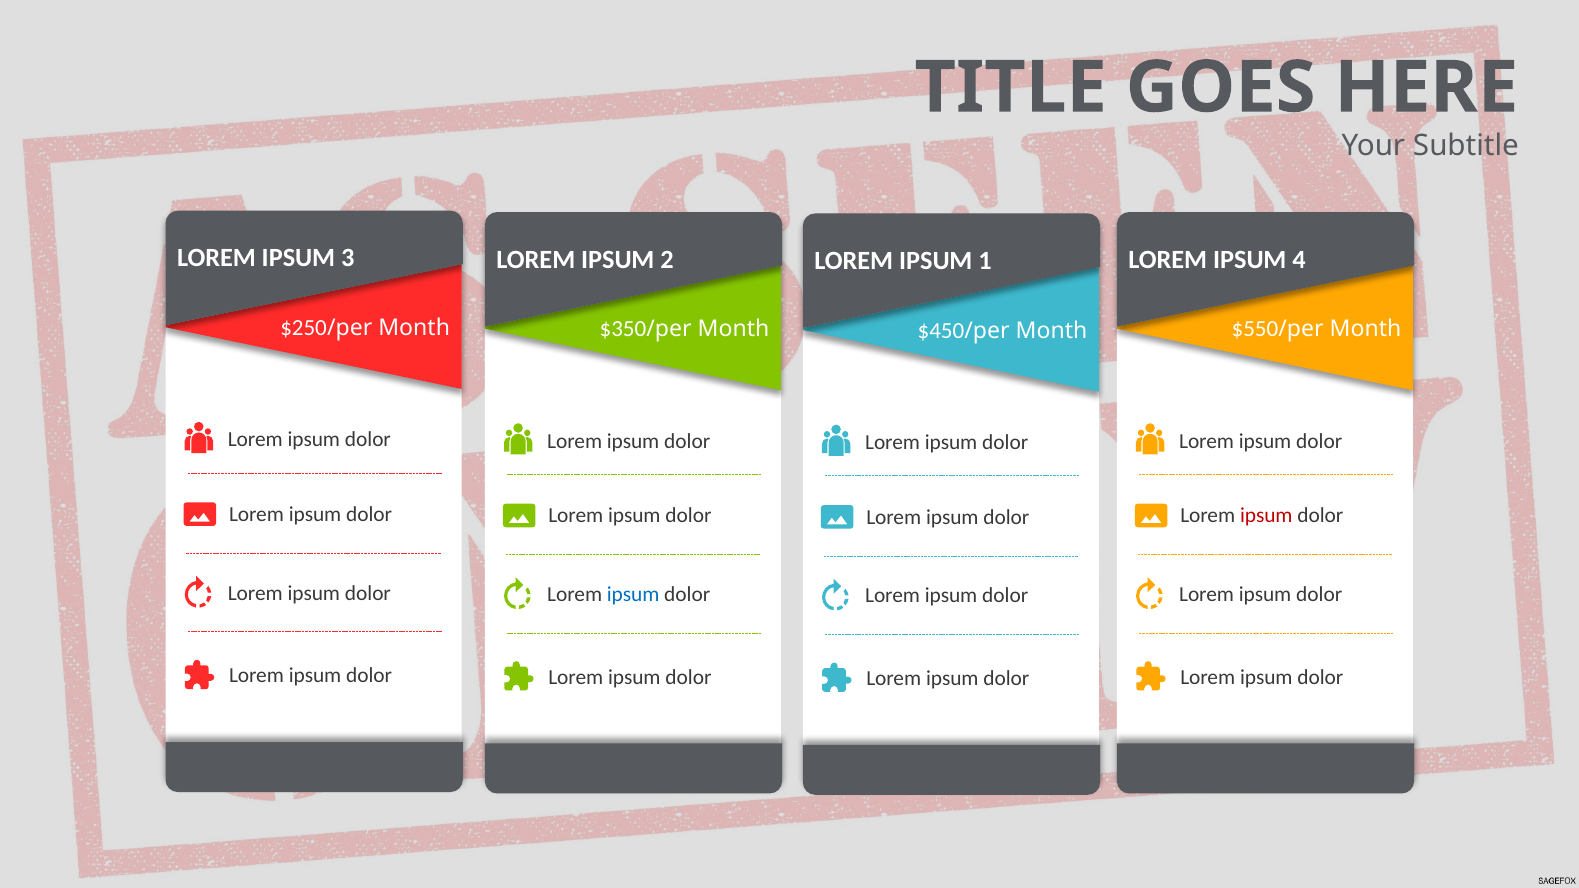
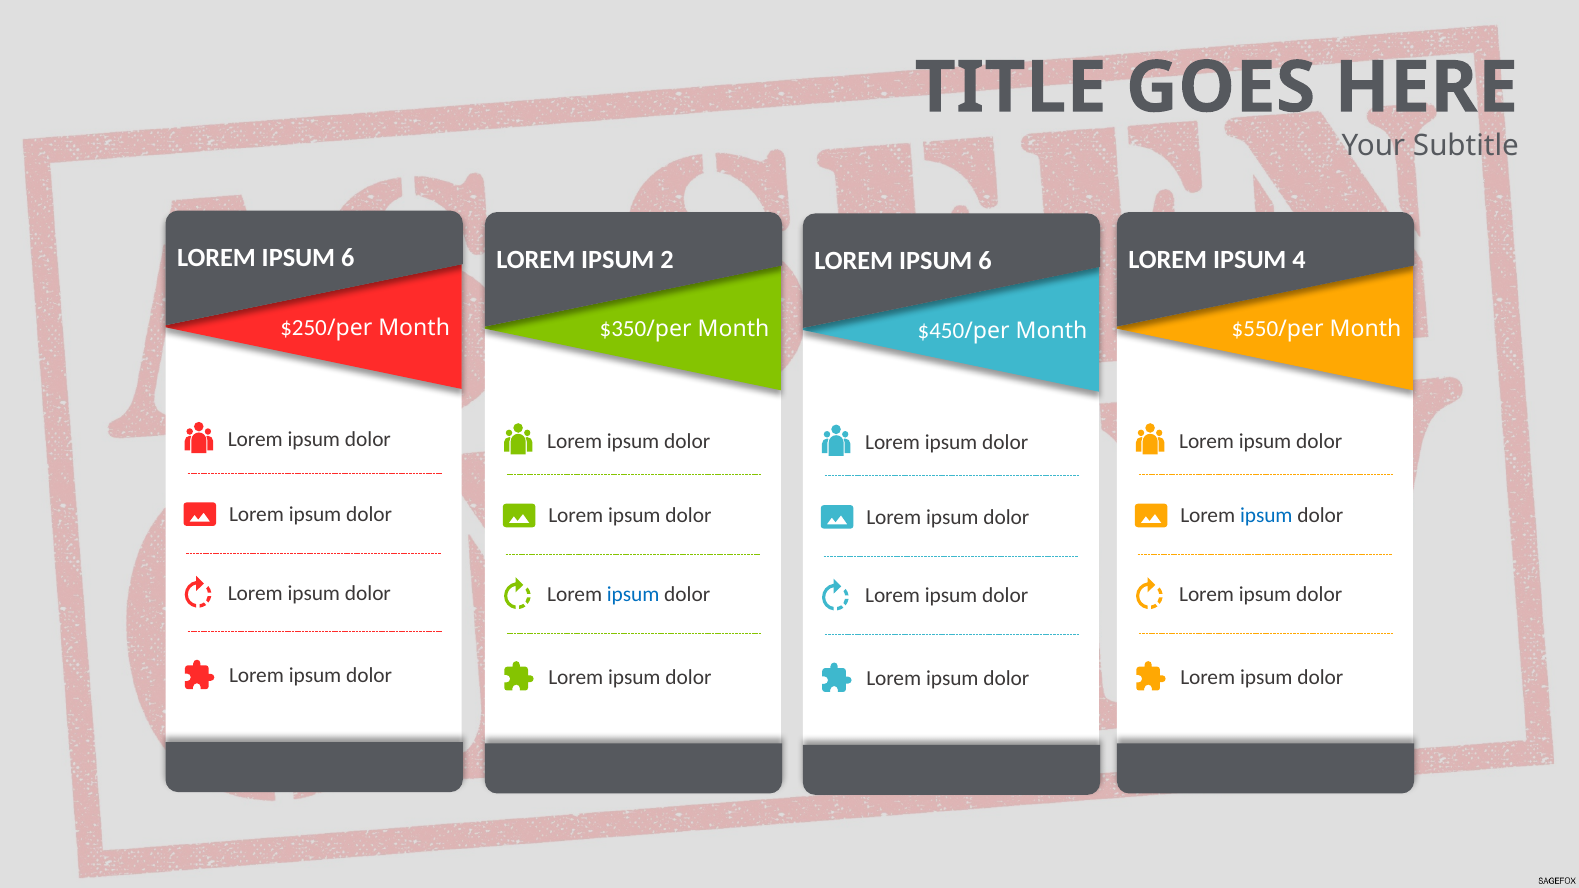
3: 3 -> 6 (348, 258)
1: 1 -> 6 (985, 261)
ipsum colour: red -> blue (1266, 516)
